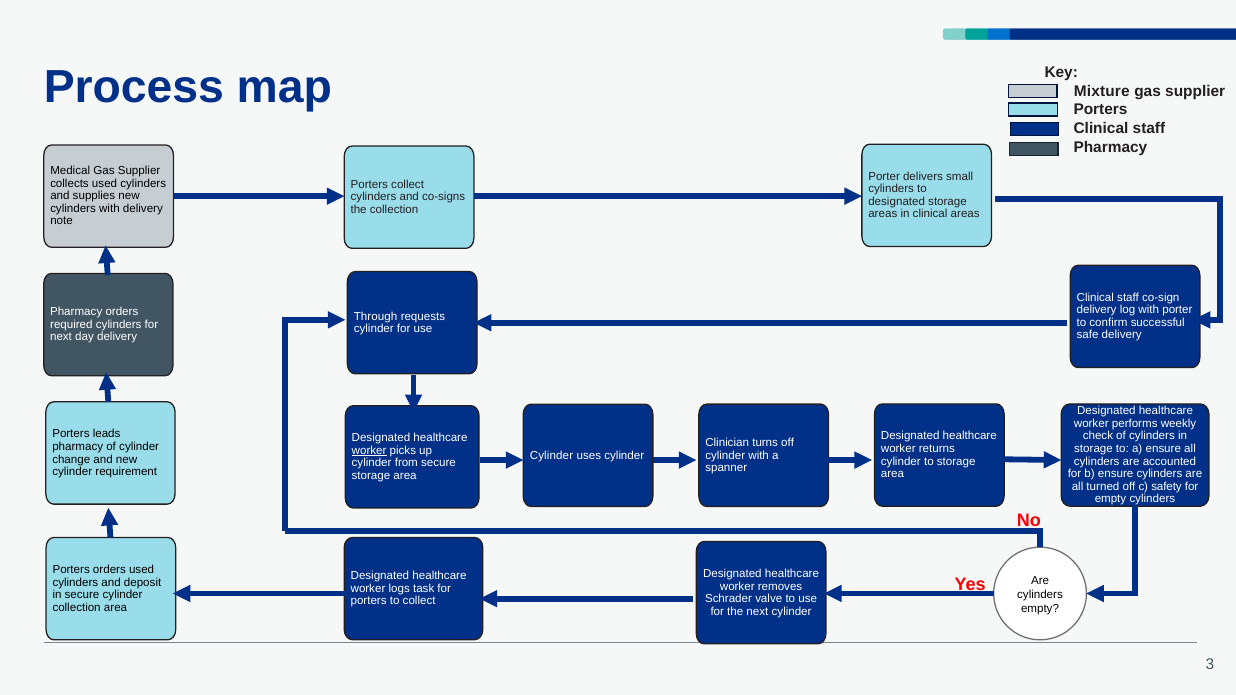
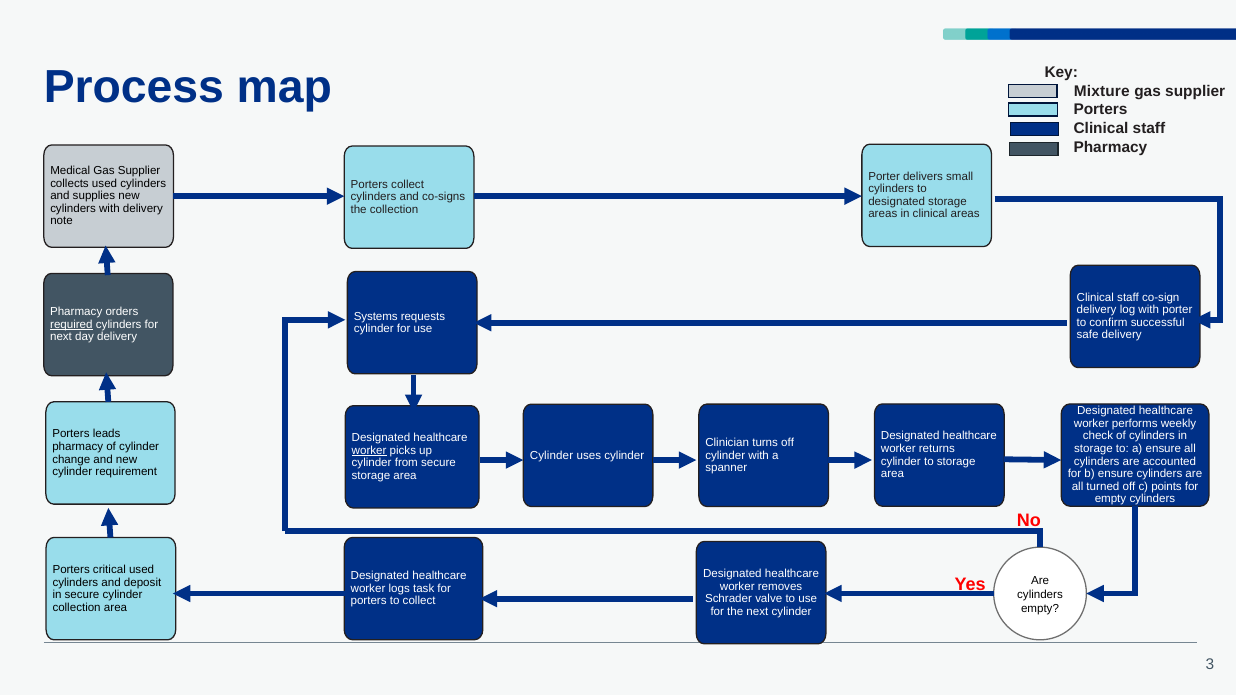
Through: Through -> Systems (376, 316)
required underline: none -> present (71, 325)
safety: safety -> points (1166, 487)
Porters orders: orders -> critical (109, 570)
